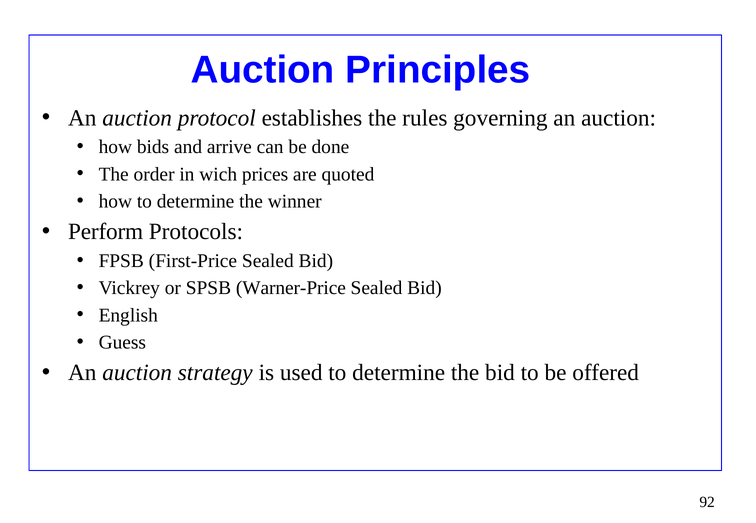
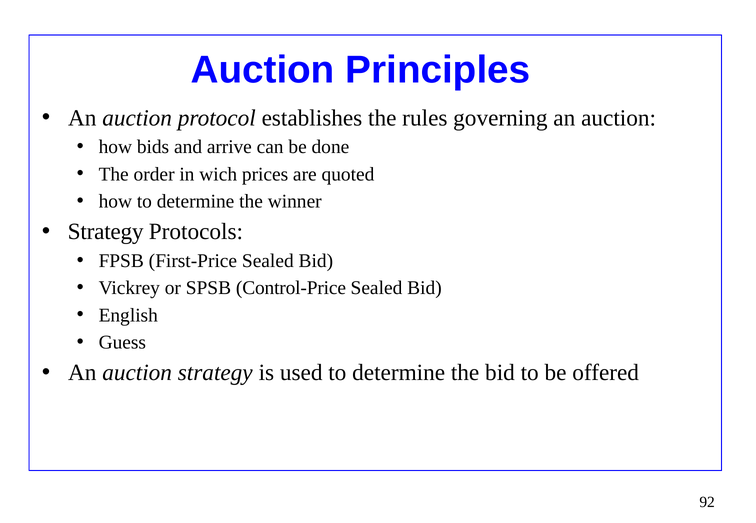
Perform: Perform -> Strategy (106, 232)
Warner-Price: Warner-Price -> Control-Price (291, 288)
